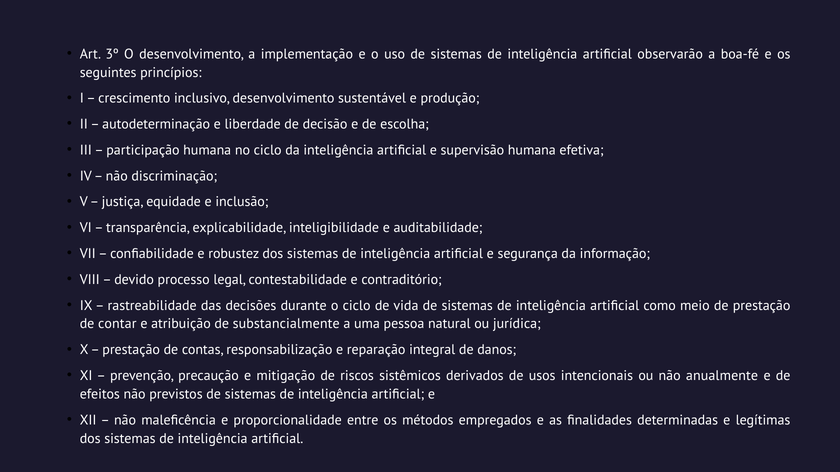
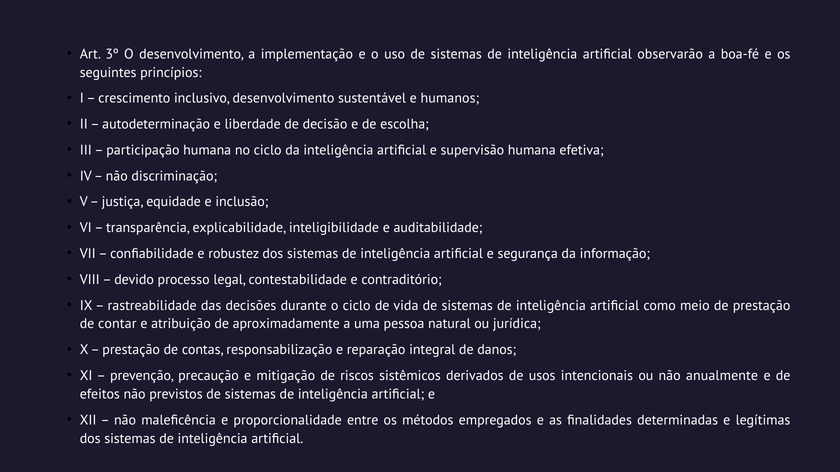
produção: produção -> humanos (450, 98)
substancialmente: substancialmente -> aproximadamente (286, 324)
